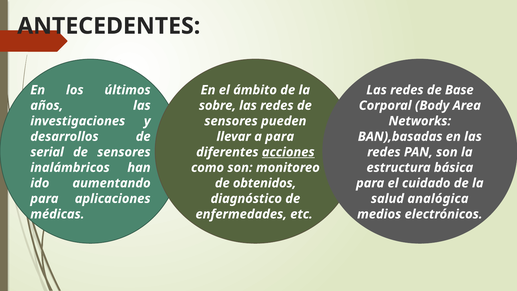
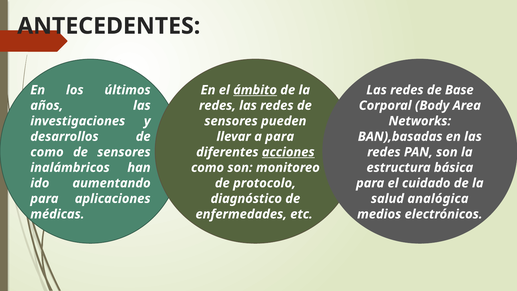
ámbito underline: none -> present (255, 90)
sobre: sobre -> redes (217, 105)
serial: serial -> como (47, 152)
obtenidos: obtenidos -> protocolo (264, 183)
